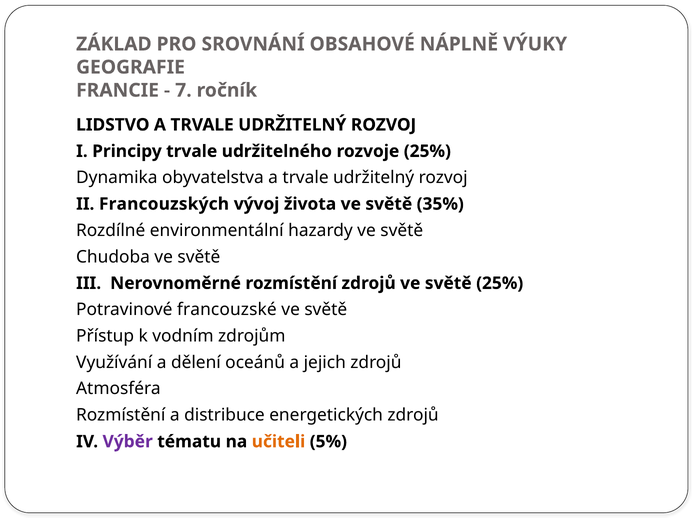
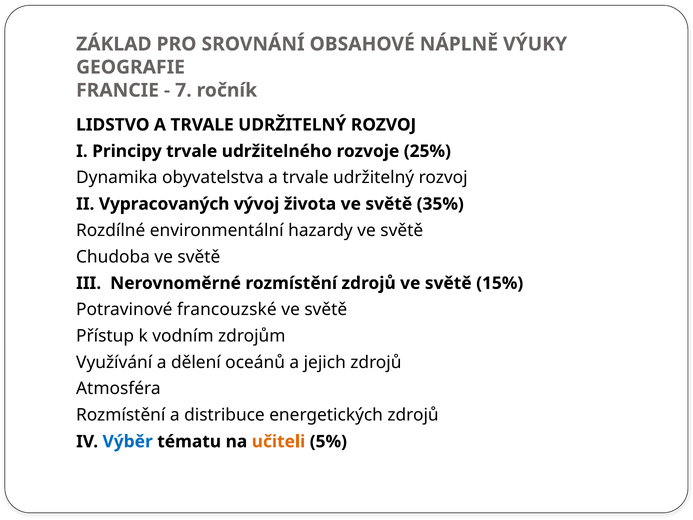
Francouzských: Francouzských -> Vypracovaných (164, 204)
světě 25%: 25% -> 15% (500, 283)
Výběr colour: purple -> blue (128, 441)
